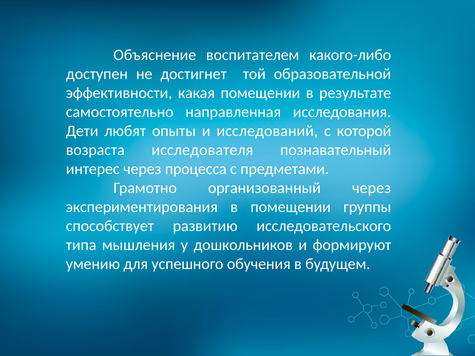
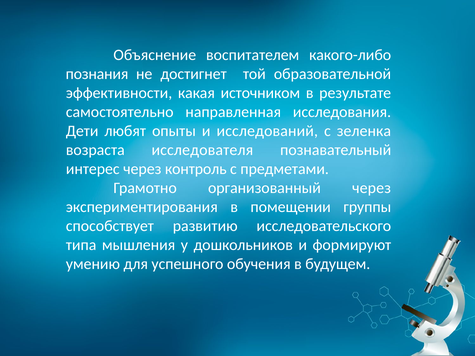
доступен: доступен -> познания (97, 74)
какая помещении: помещении -> источником (260, 93)
которой: которой -> зеленка (364, 131)
процесса: процесса -> контроль (196, 169)
